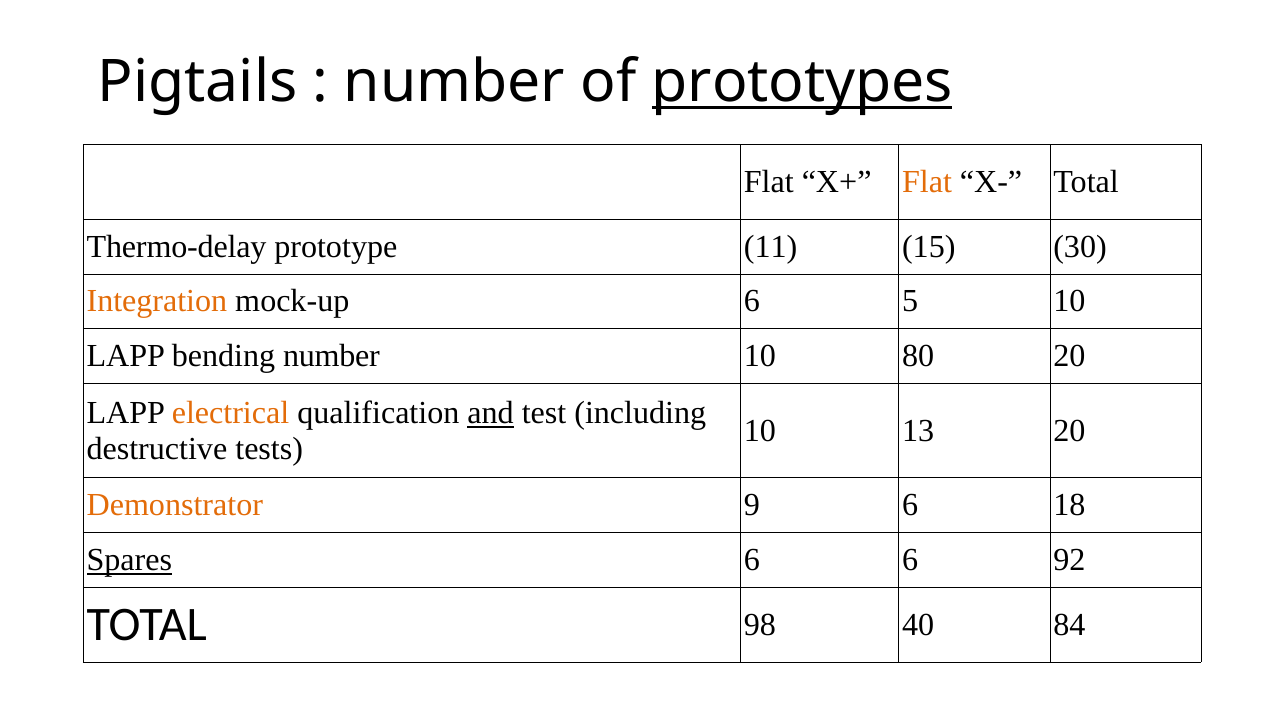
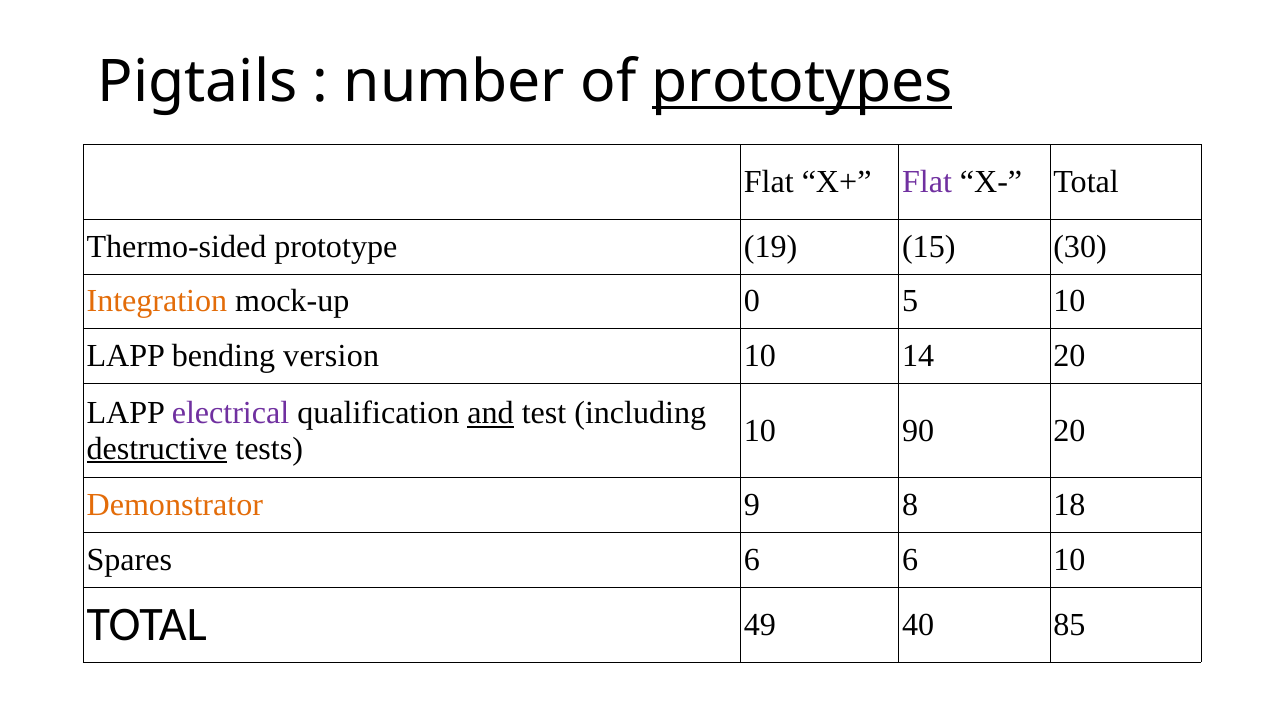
Flat colour: orange -> purple (927, 182)
Thermo-delay: Thermo-delay -> Thermo-sided (176, 247)
11: 11 -> 19 (771, 247)
mock-up 6: 6 -> 0 (752, 301)
bending number: number -> version (331, 356)
80: 80 -> 14 (918, 356)
electrical colour: orange -> purple (231, 413)
13: 13 -> 90 (918, 431)
destructive underline: none -> present (157, 449)
9 6: 6 -> 8 (910, 505)
Spares underline: present -> none (129, 560)
6 92: 92 -> 10 (1069, 560)
98: 98 -> 49 (760, 625)
84: 84 -> 85 (1069, 625)
